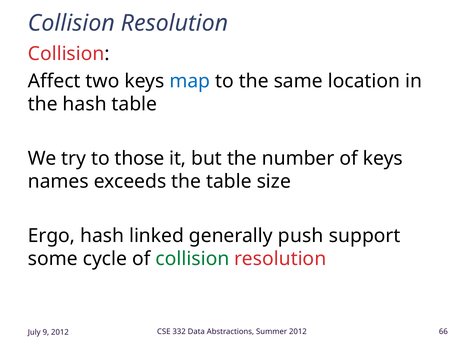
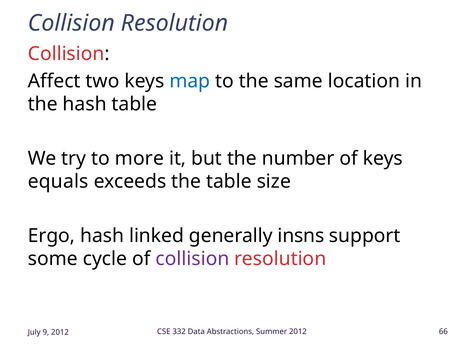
those: those -> more (139, 158)
names: names -> equals (58, 182)
push: push -> insns (301, 236)
collision colour: green -> purple (192, 259)
